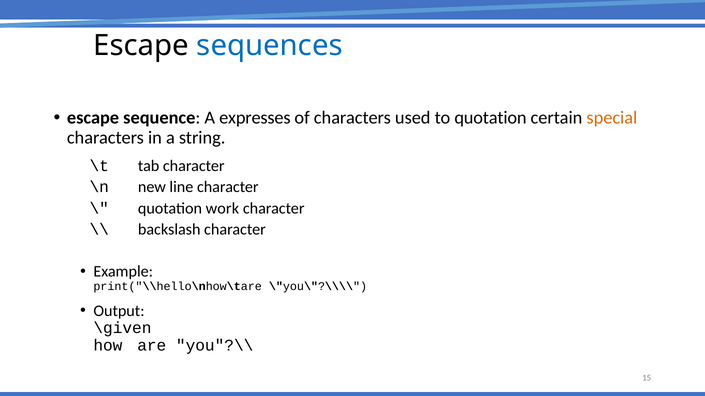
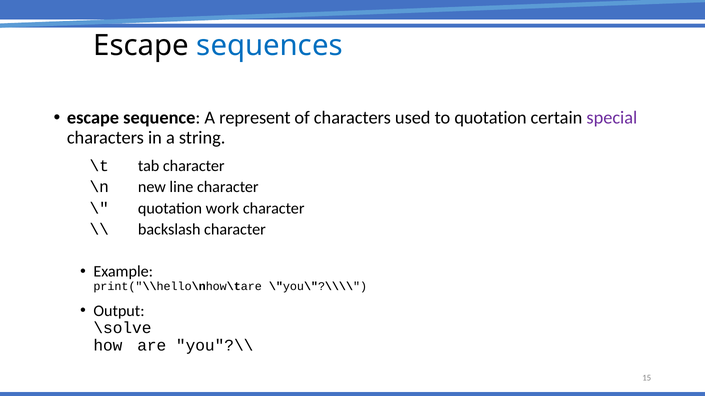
expresses: expresses -> represent (255, 118)
special colour: orange -> purple (612, 118)
\given: \given -> \solve (122, 329)
